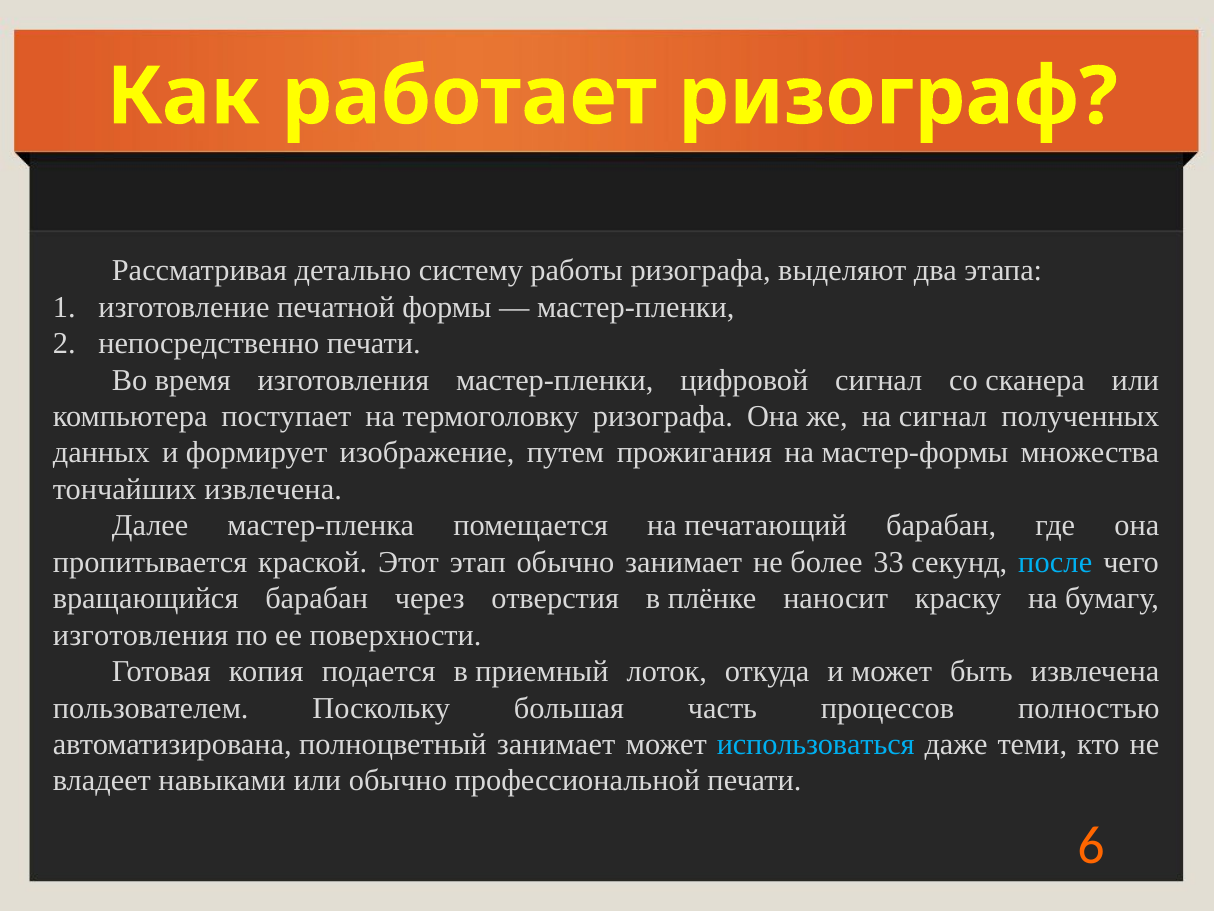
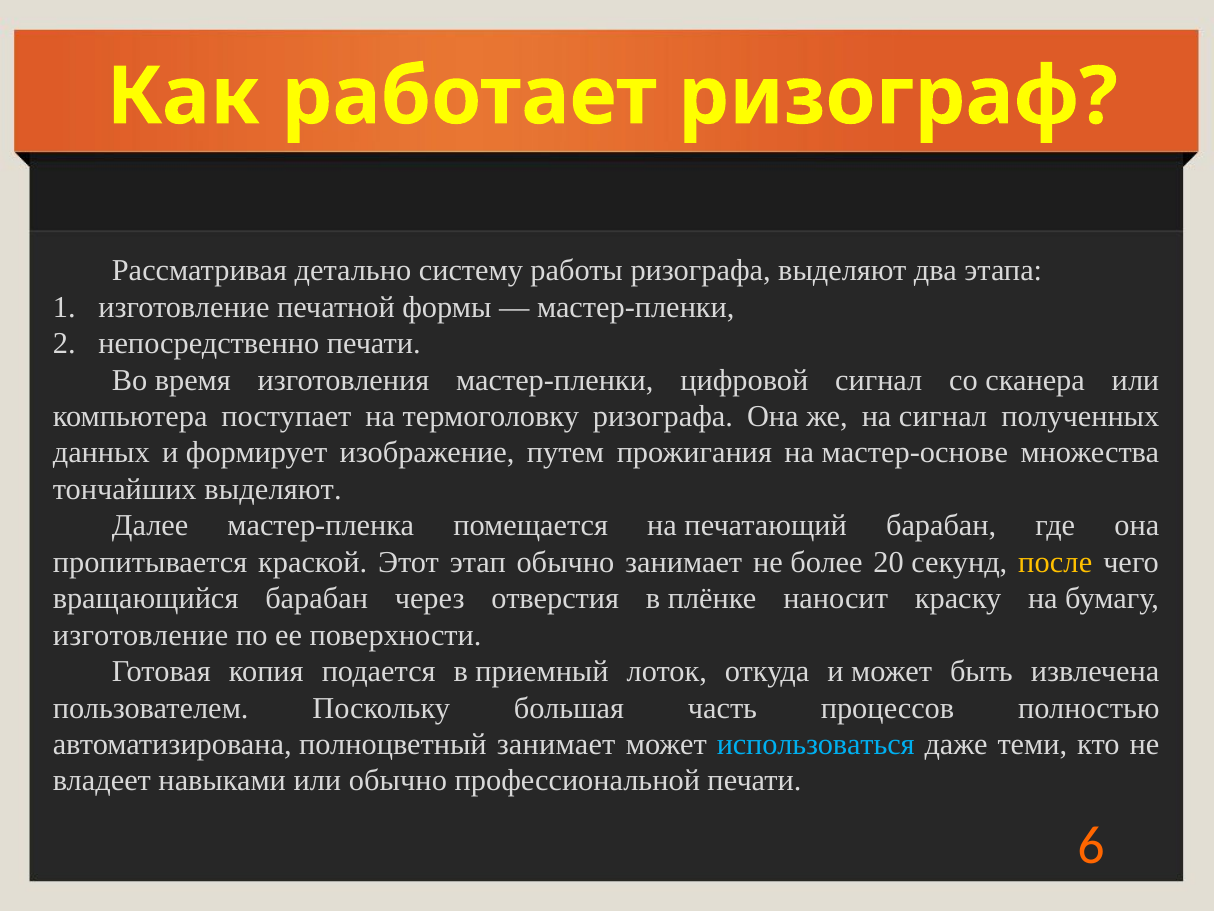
мастер-формы: мастер-формы -> мастер-основе (915, 453)
тончайших извлечена: извлечена -> выделяют (273, 489)
33: 33 -> 20 (889, 562)
после colour: light blue -> yellow (1055, 562)
изготовления: изготовления -> изготовление (141, 635)
